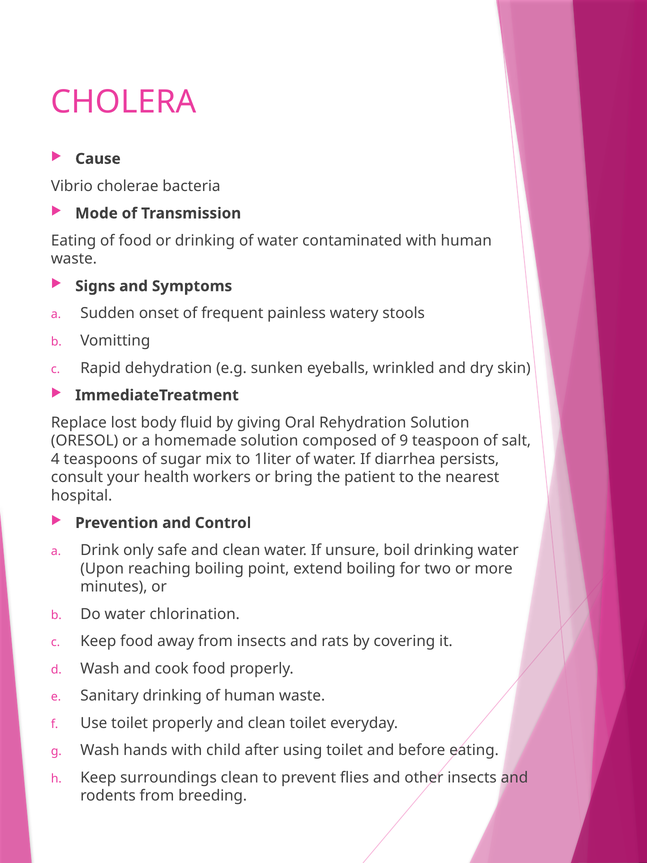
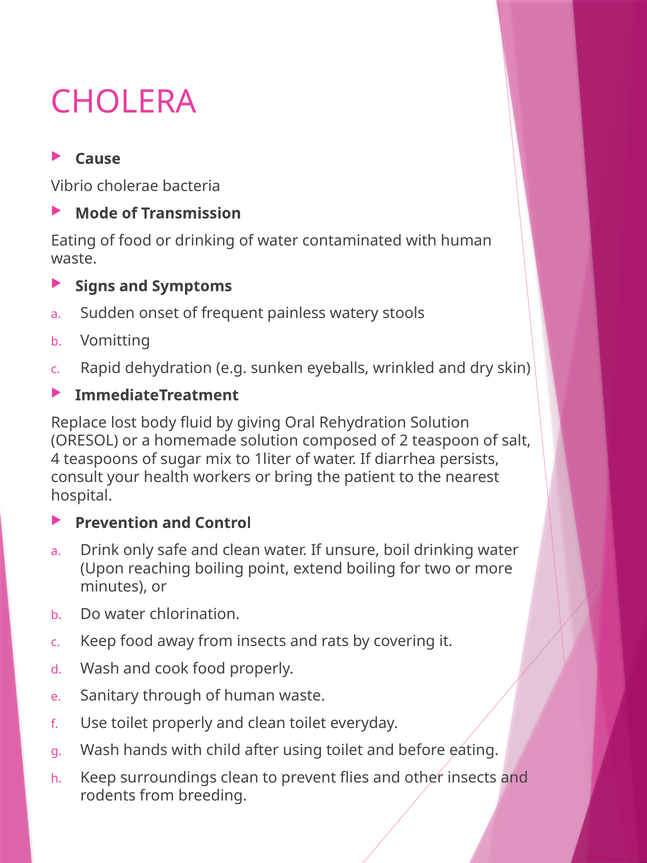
9: 9 -> 2 (404, 441)
Sanitary drinking: drinking -> through (172, 696)
